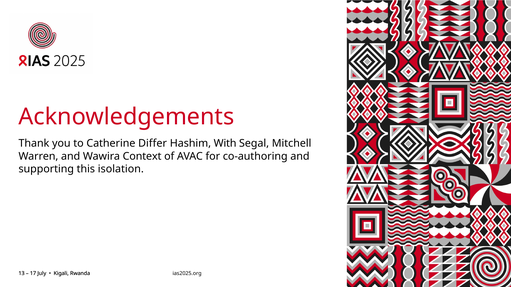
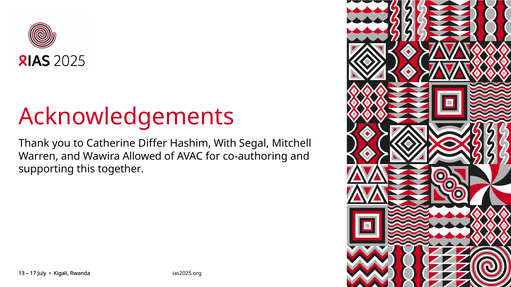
Context: Context -> Allowed (142, 156)
isolation: isolation -> together (121, 169)
